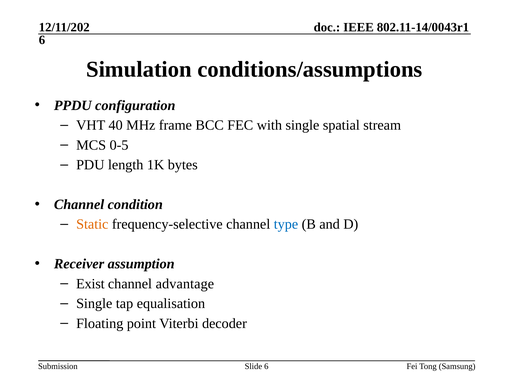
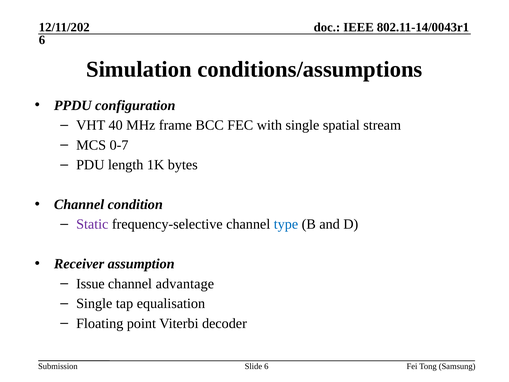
0-5: 0-5 -> 0-7 (119, 145)
Static colour: orange -> purple (92, 224)
Exist: Exist -> Issue (90, 284)
